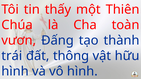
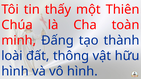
vươn: vươn -> minh (19, 41)
trái: trái -> loài (12, 56)
